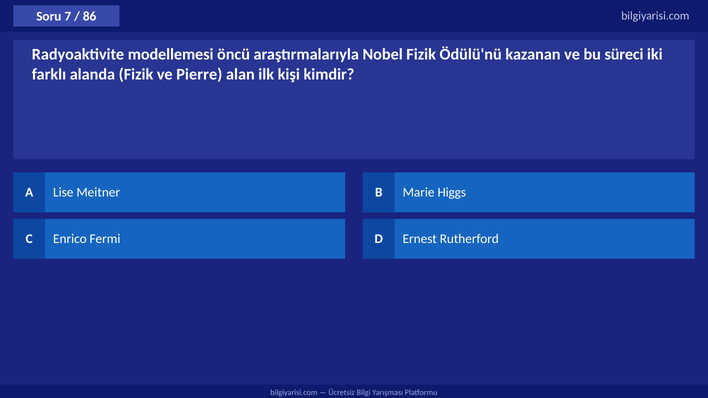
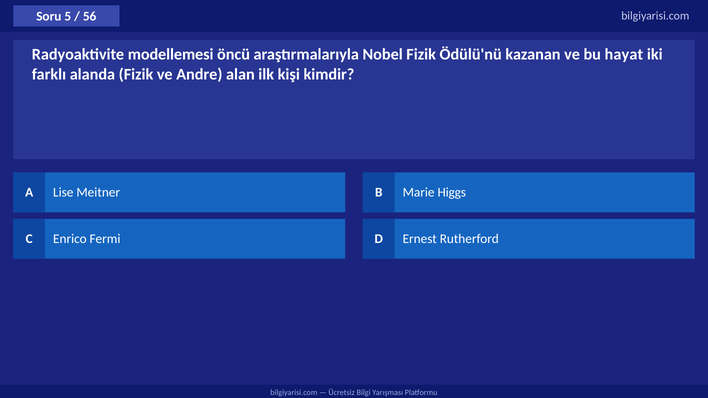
7: 7 -> 5 (68, 16)
86: 86 -> 56 (90, 16)
süreci: süreci -> hayat (624, 54)
Pierre: Pierre -> Andre (199, 74)
